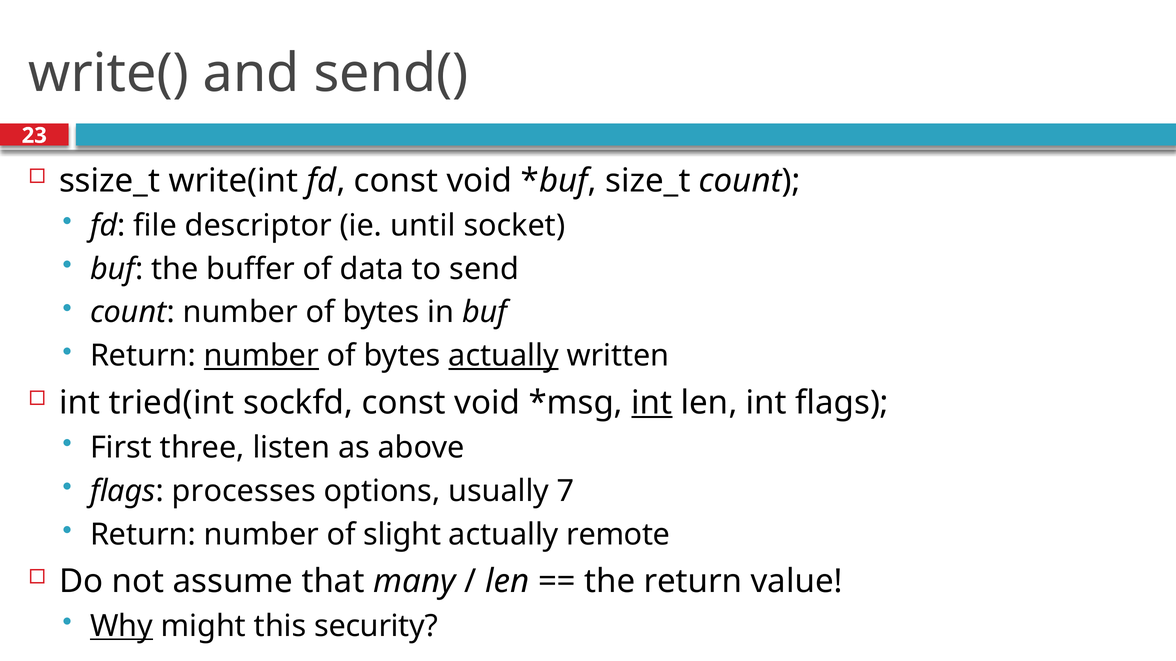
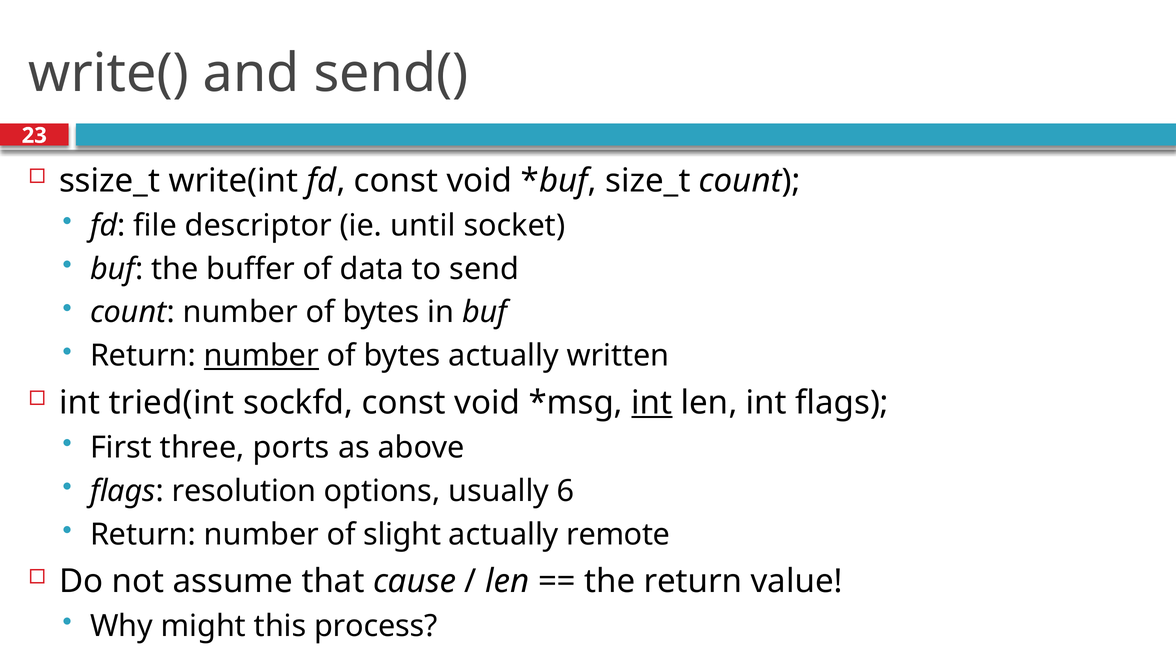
actually underline: present -> none (504, 356)
listen: listen -> ports (291, 448)
processes: processes -> resolution (244, 491)
7: 7 -> 6 (566, 491)
many: many -> cause (415, 582)
Why underline: present -> none (121, 627)
security: security -> process (376, 627)
